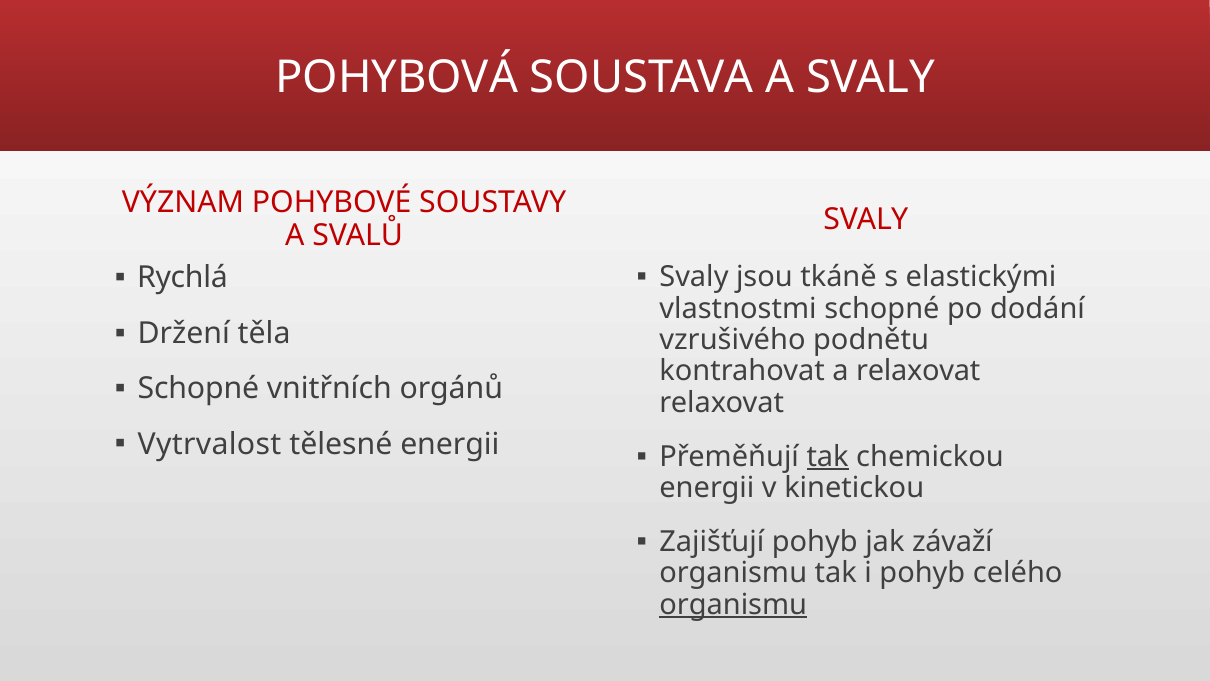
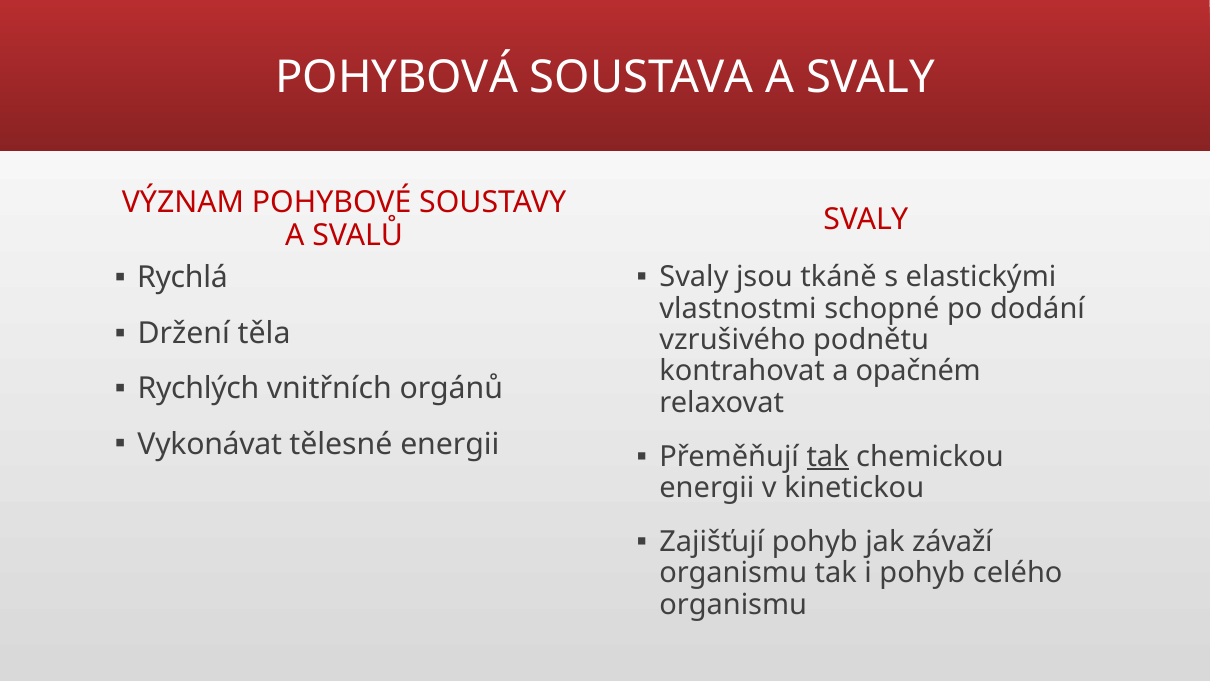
a relaxovat: relaxovat -> opačném (918, 371)
Schopné: Schopné -> Rychlých (198, 389)
Vytrvalost: Vytrvalost -> Vykonávat (210, 444)
organismu underline: present -> none (733, 604)
